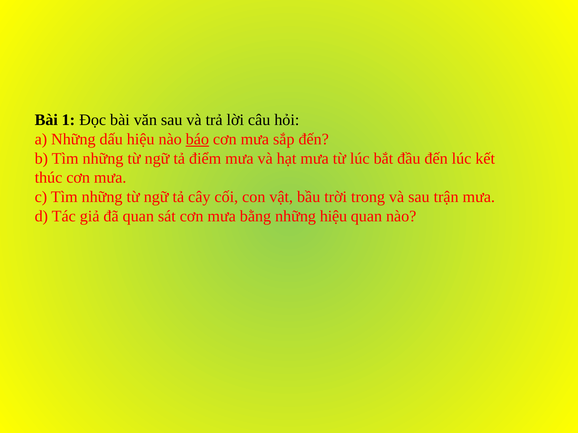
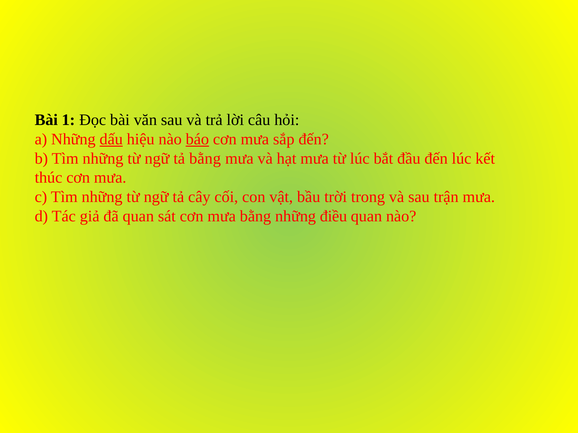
dấu underline: none -> present (111, 139)
tả điểm: điểm -> bằng (205, 159)
những hiệu: hiệu -> điều (333, 216)
